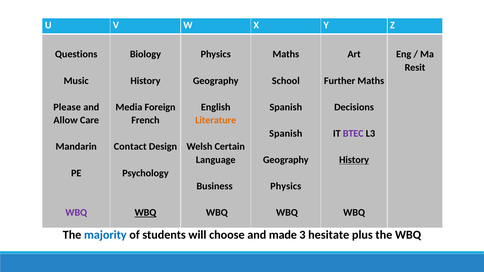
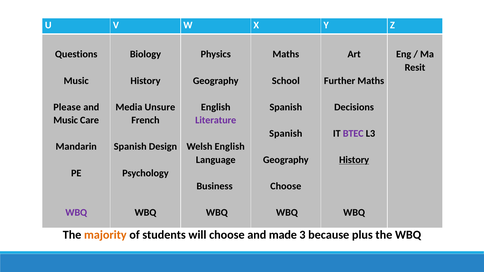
Foreign: Foreign -> Unsure (160, 107)
Allow: Allow -> Music (66, 120)
Literature colour: orange -> purple (216, 120)
Contact: Contact -> Spanish (130, 147)
Welsh Certain: Certain -> English (230, 147)
Physics: Physics -> Choose (286, 186)
WBQ underline: present -> none (145, 213)
majority colour: blue -> orange (105, 235)
hesitate: hesitate -> because (329, 235)
